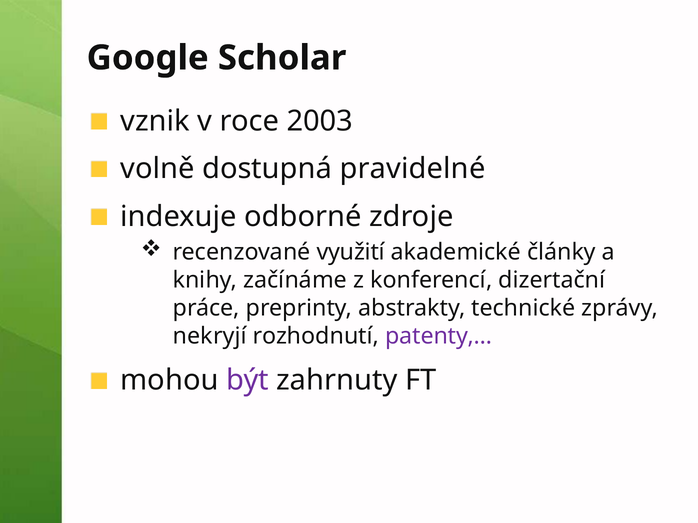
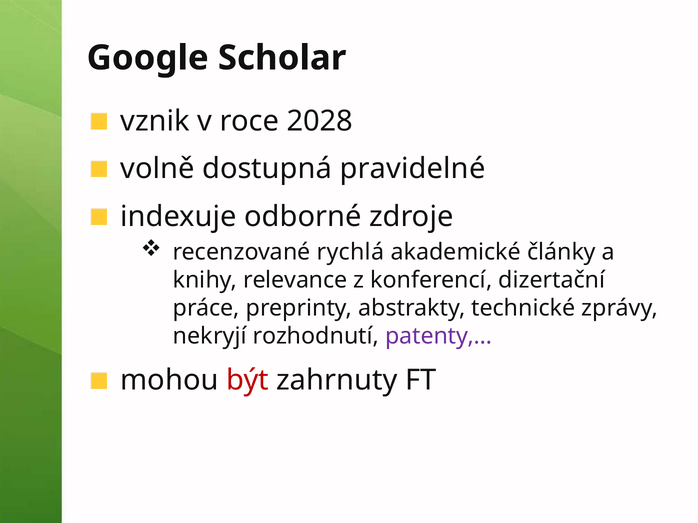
2003: 2003 -> 2028 (320, 121)
využití: využití -> rychlá (350, 252)
začínáme: začínáme -> relevance (295, 280)
být colour: purple -> red (248, 381)
